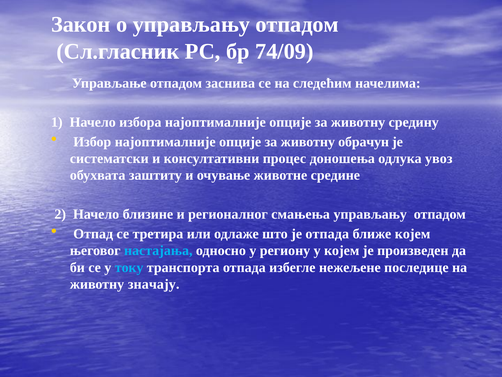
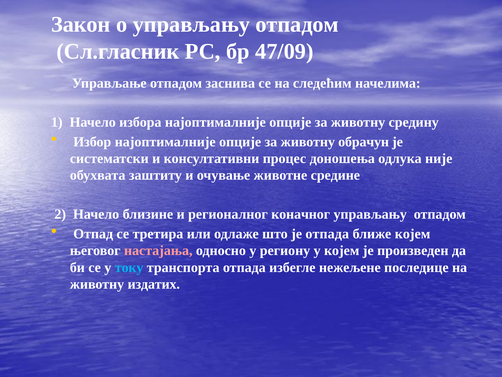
74/09: 74/09 -> 47/09 (284, 51)
увоз: увоз -> није (439, 158)
смањења: смањења -> коначног (301, 214)
настајања colour: light blue -> pink (158, 250)
значају: значају -> издатих (154, 284)
